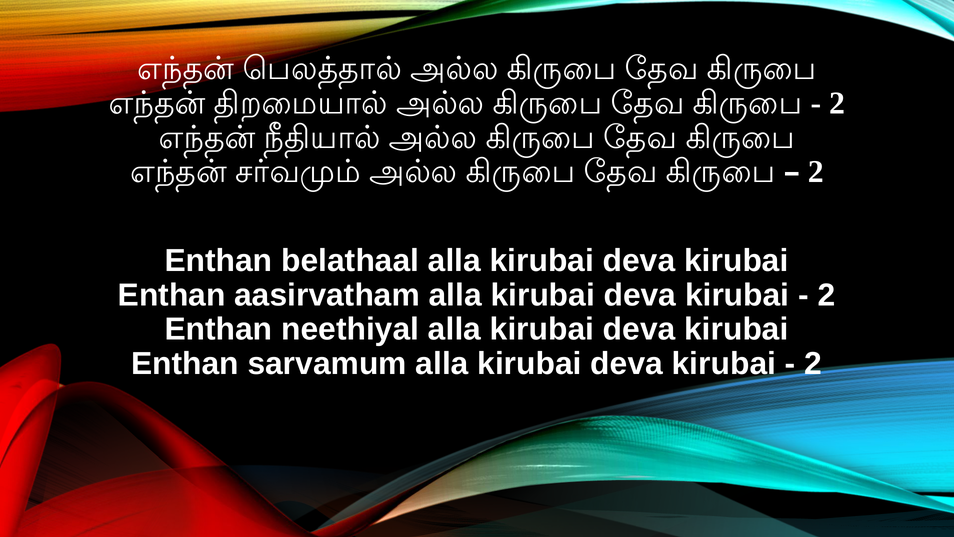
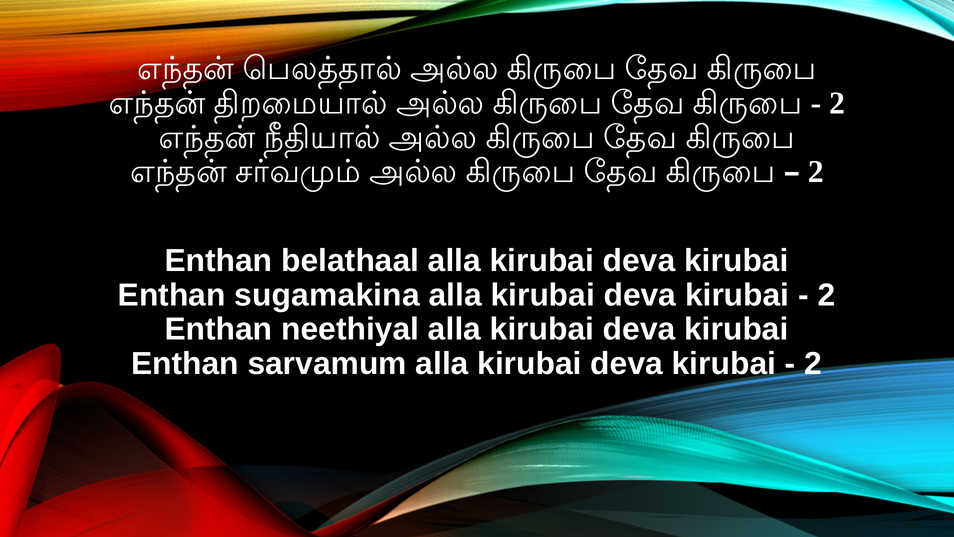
aasirvatham: aasirvatham -> sugamakina (327, 295)
